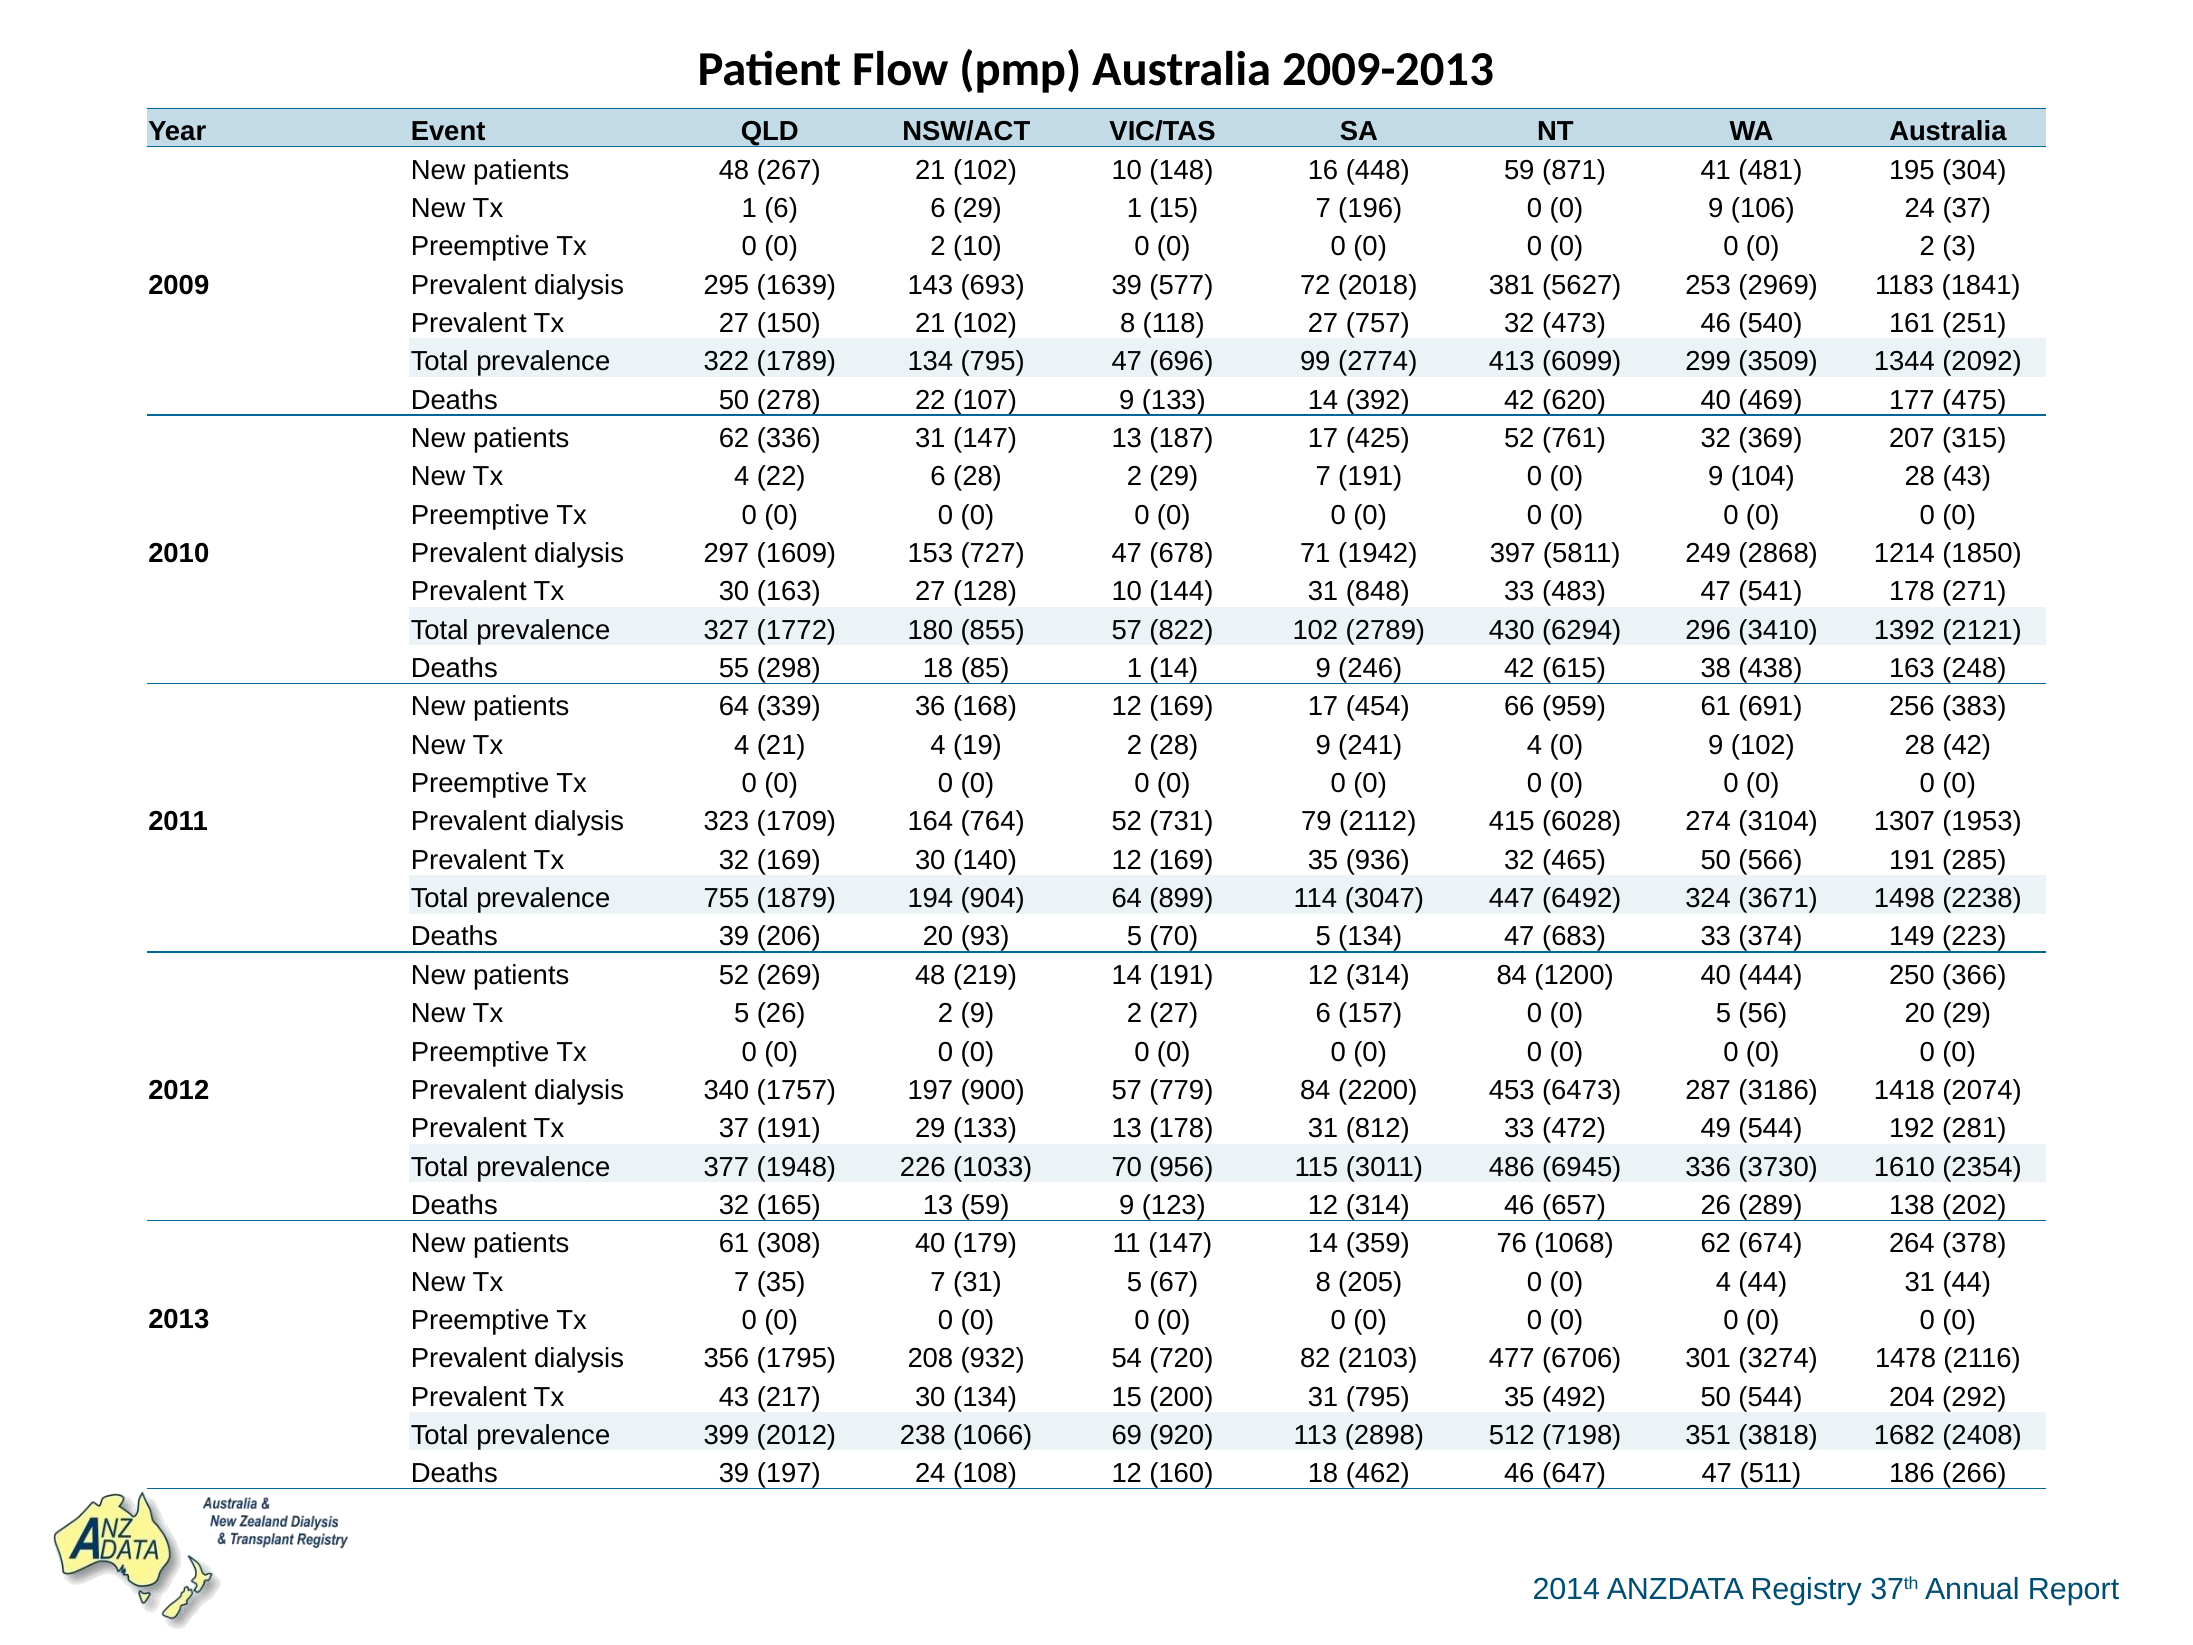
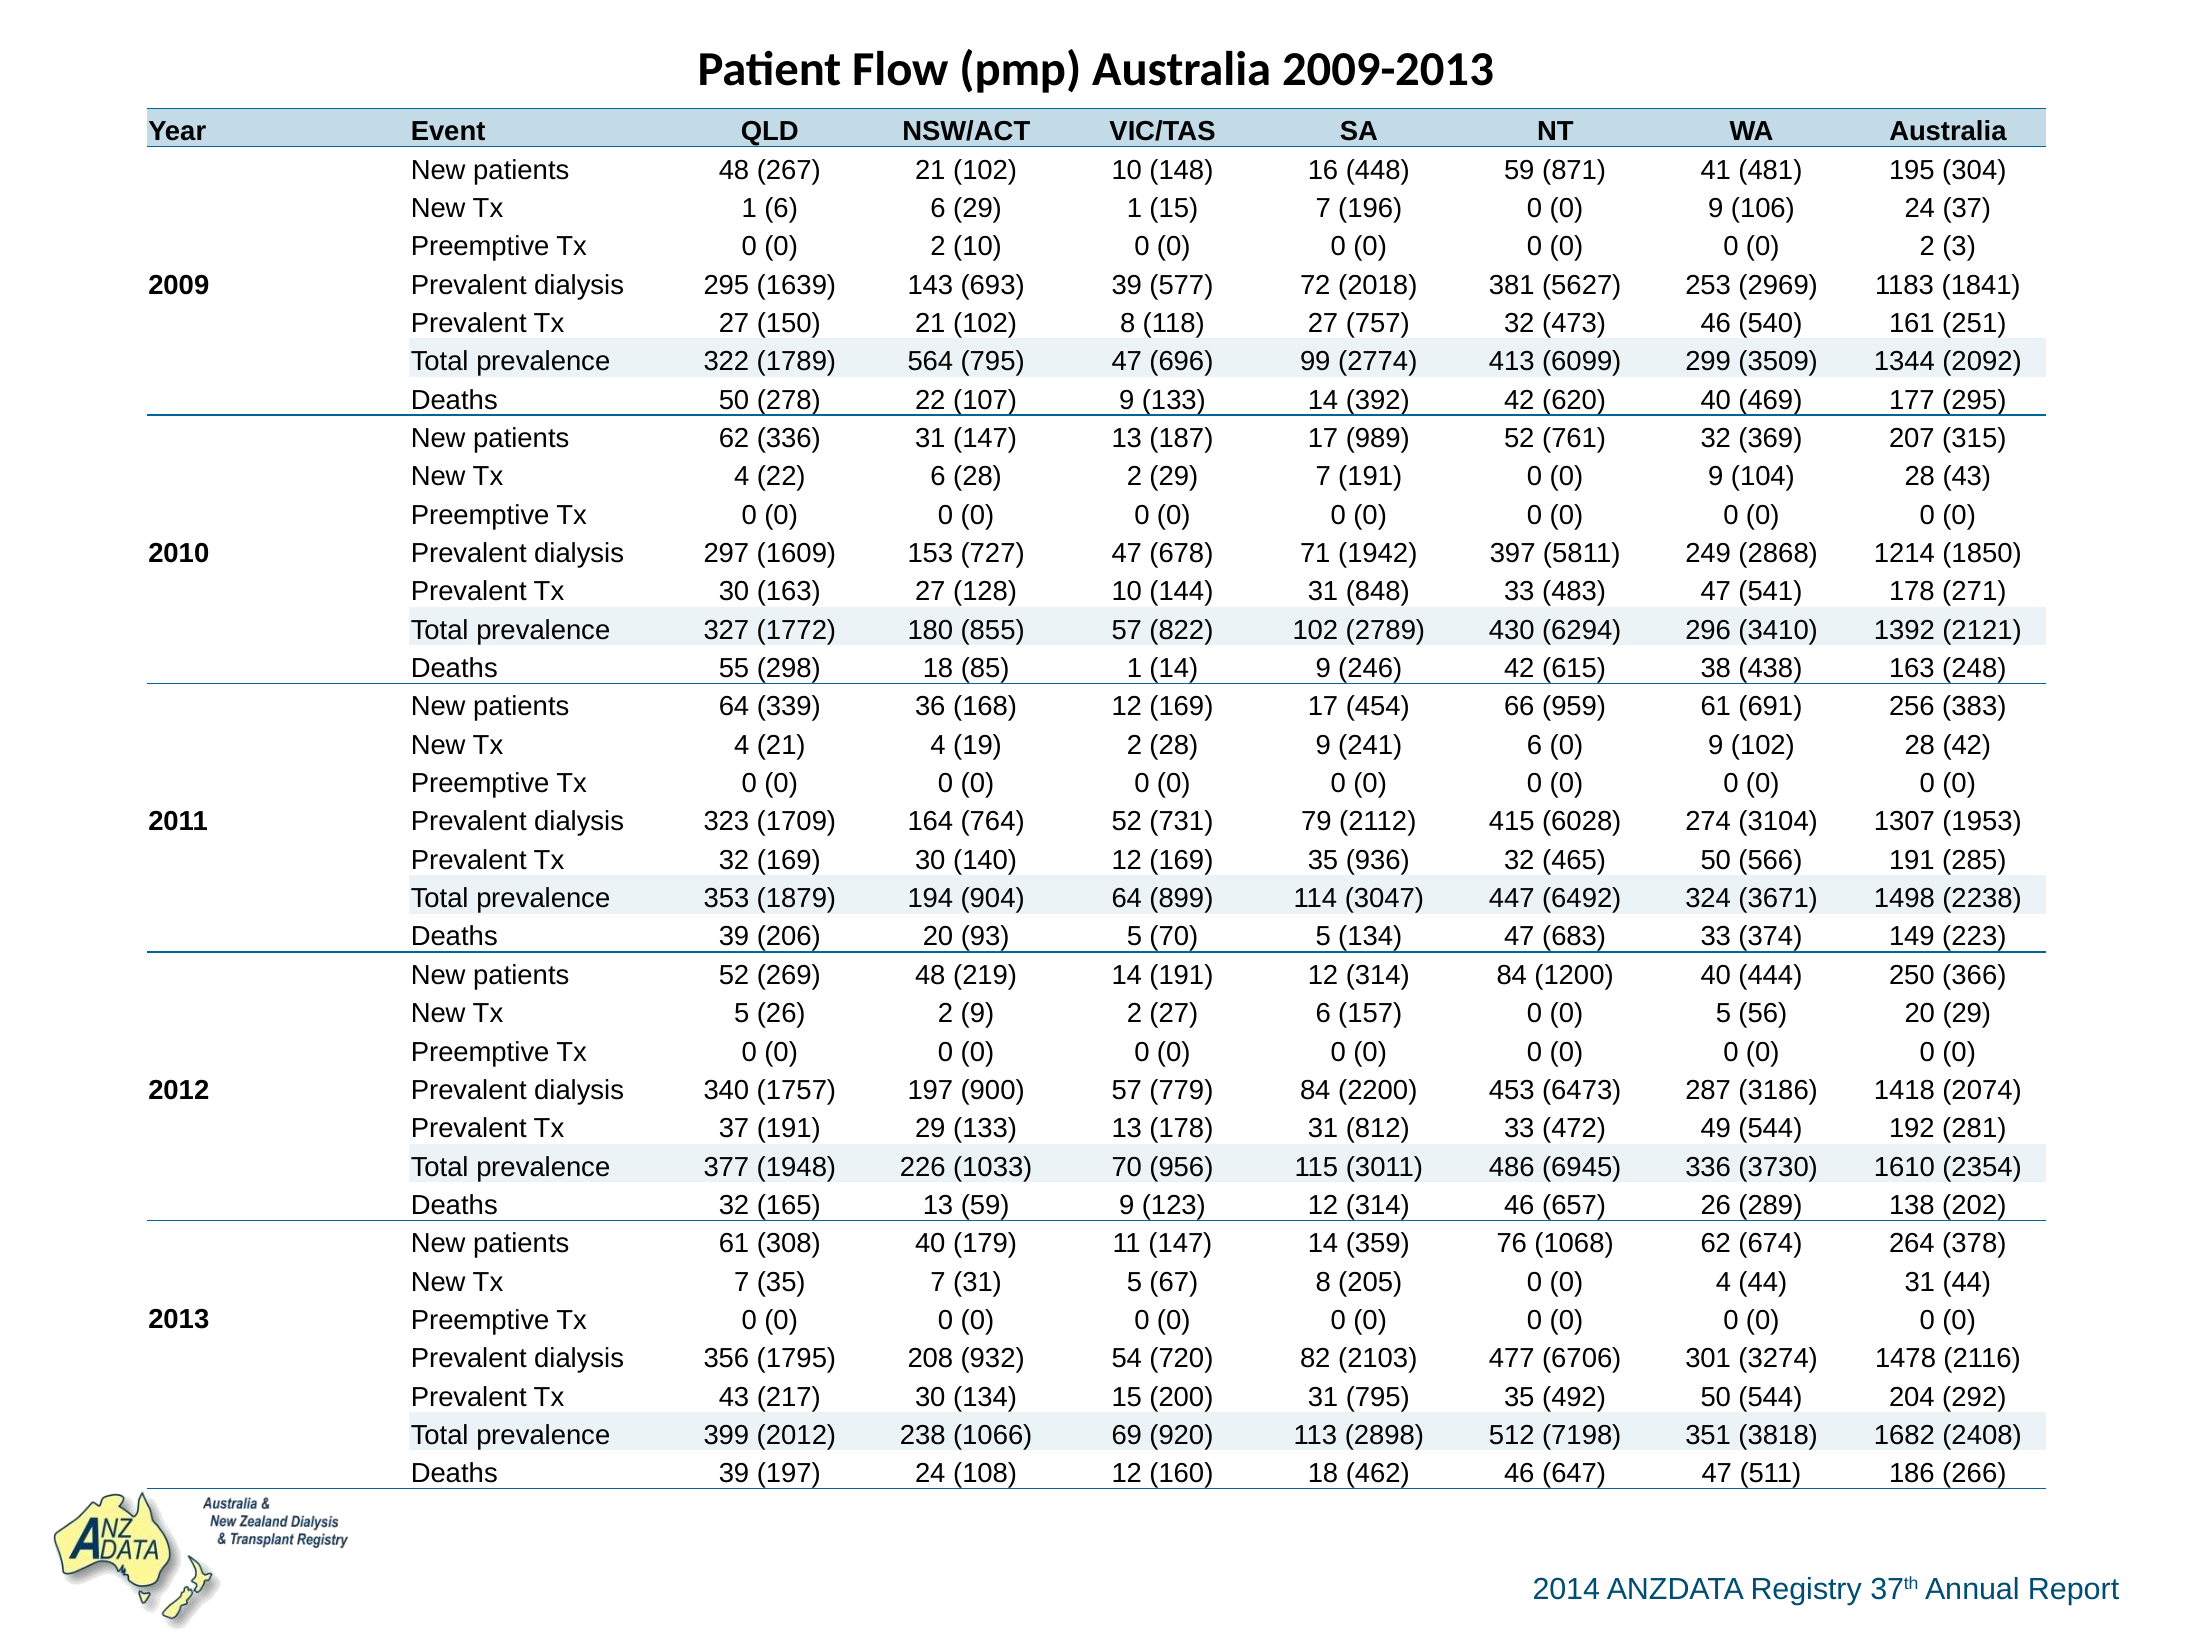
1789 134: 134 -> 564 (930, 362)
177 475: 475 -> 295 (1974, 400)
425: 425 -> 989 (1378, 438)
241 4: 4 -> 6 (1535, 745)
755: 755 -> 353 (726, 898)
